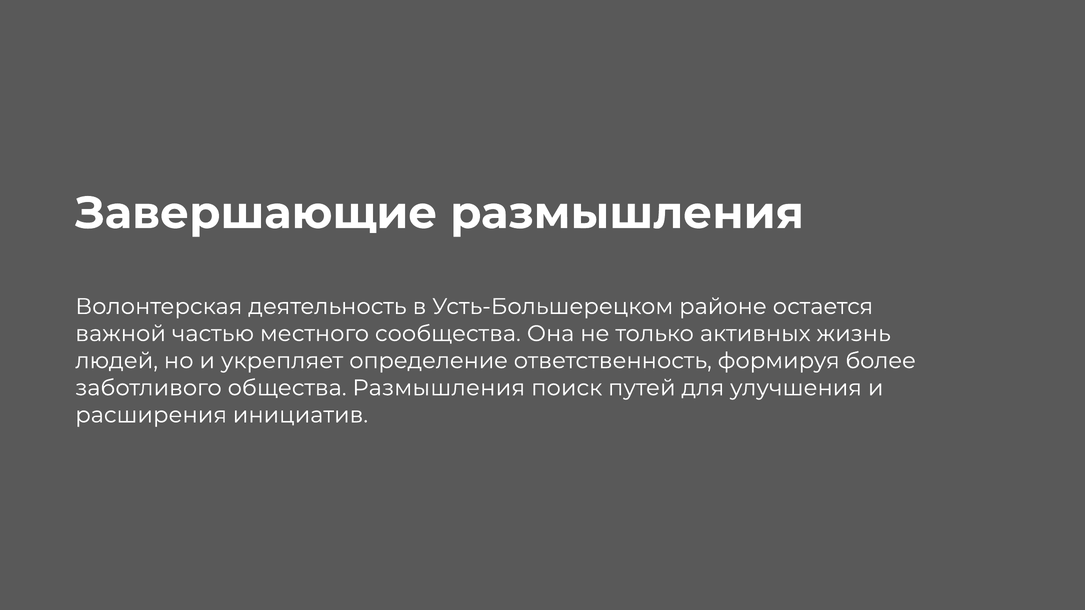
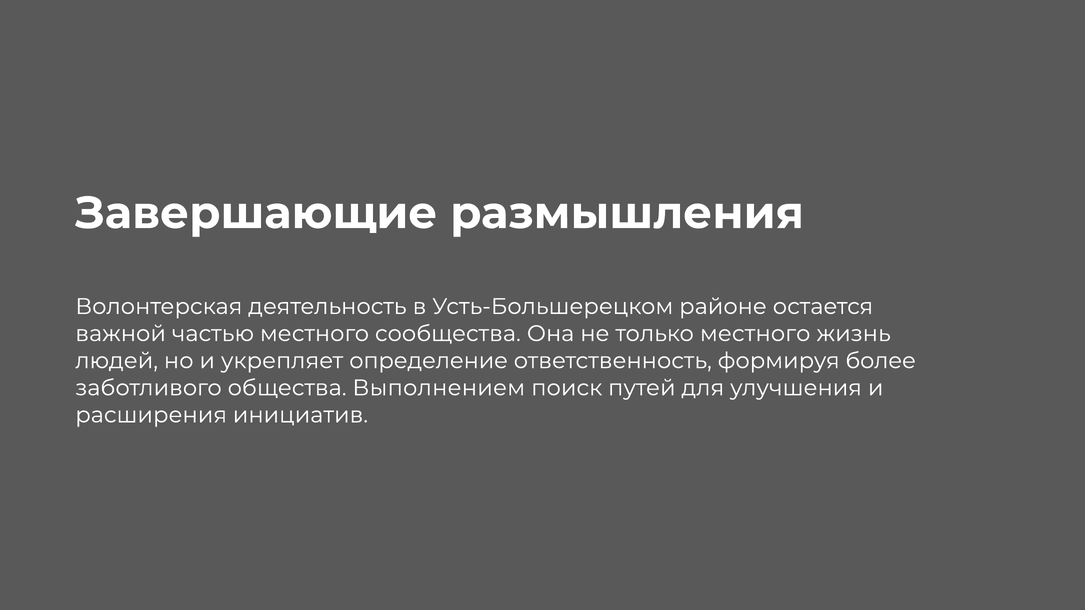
только активных: активных -> местного (755, 334)
общества Размышления: Размышления -> Выполнением (439, 388)
